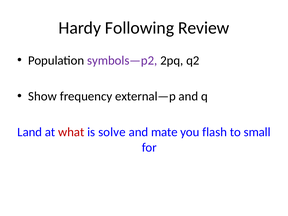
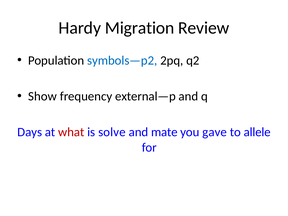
Following: Following -> Migration (140, 28)
symbols—p2 colour: purple -> blue (122, 60)
Land: Land -> Days (30, 132)
flash: flash -> gave (215, 132)
small: small -> allele (257, 132)
